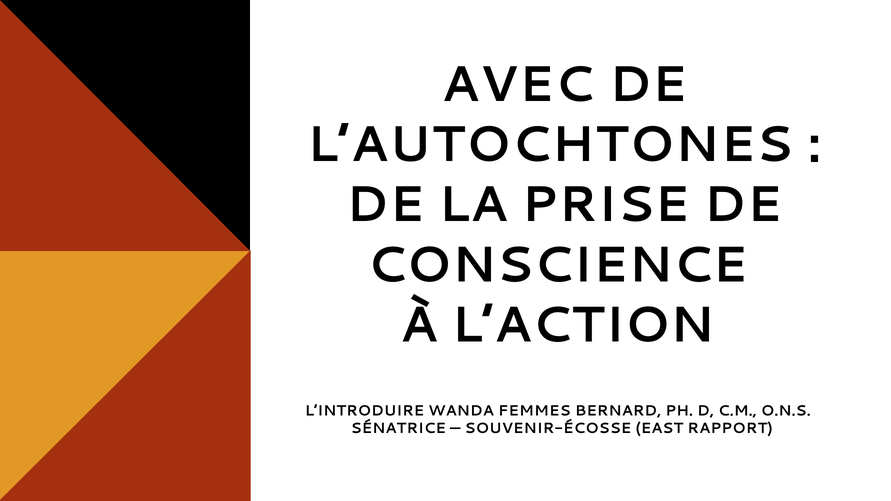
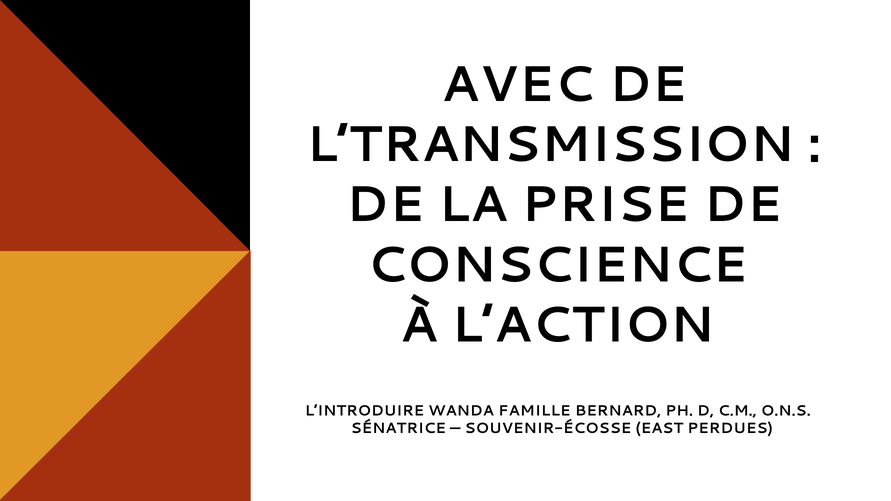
L’AUTOCHTONES: L’AUTOCHTONES -> L’TRANSMISSION (550, 145)
FEMMES: FEMMES -> FAMILLE (534, 411)
RAPPORT: RAPPORT -> PERDUES (730, 429)
